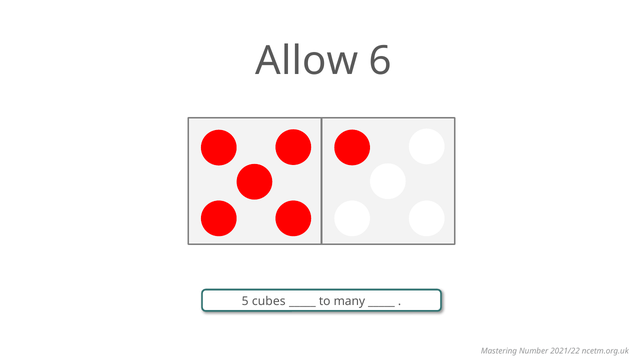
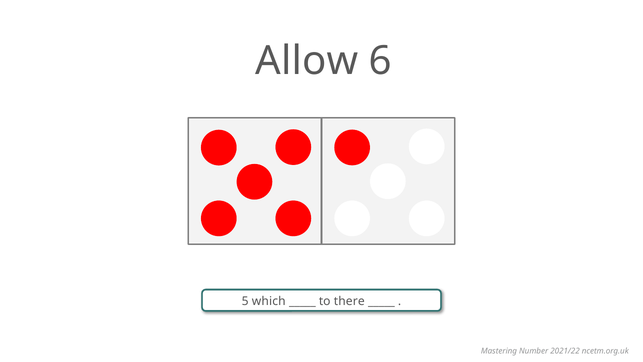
cubes: cubes -> which (269, 301)
many: many -> there (349, 301)
